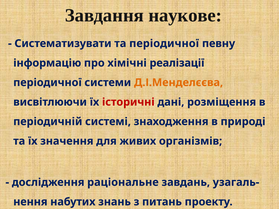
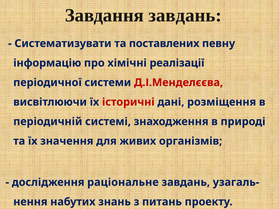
Завдання наукове: наукове -> завдань (185, 15)
та періодичної: періодичної -> поставлених (164, 44)
Д.І.Менделєєва colour: orange -> red (179, 83)
